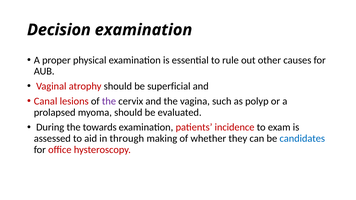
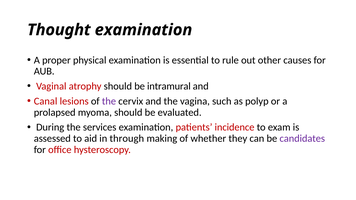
Decision: Decision -> Thought (59, 30)
superficial: superficial -> intramural (169, 86)
towards: towards -> services (100, 127)
candidates colour: blue -> purple (302, 139)
